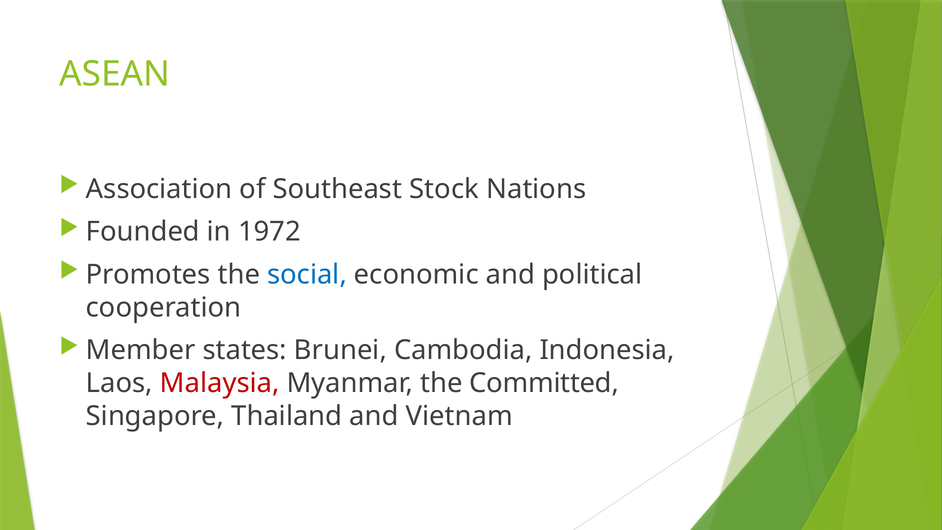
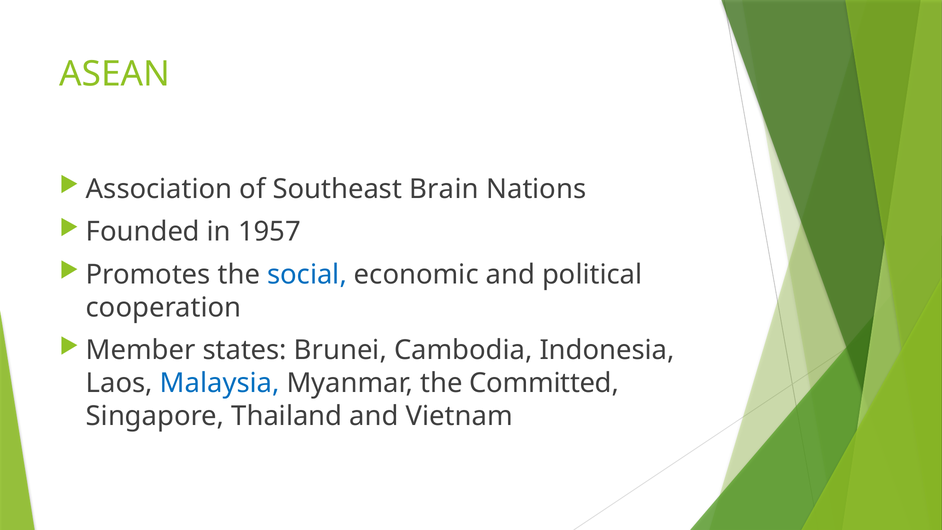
Stock: Stock -> Brain (444, 189)
1972: 1972 -> 1957 (269, 232)
Malaysia colour: red -> blue (220, 383)
